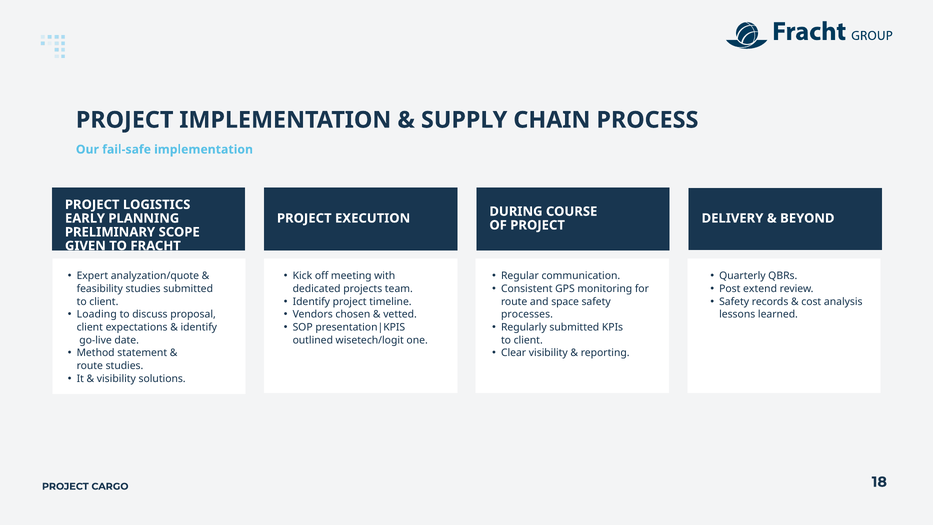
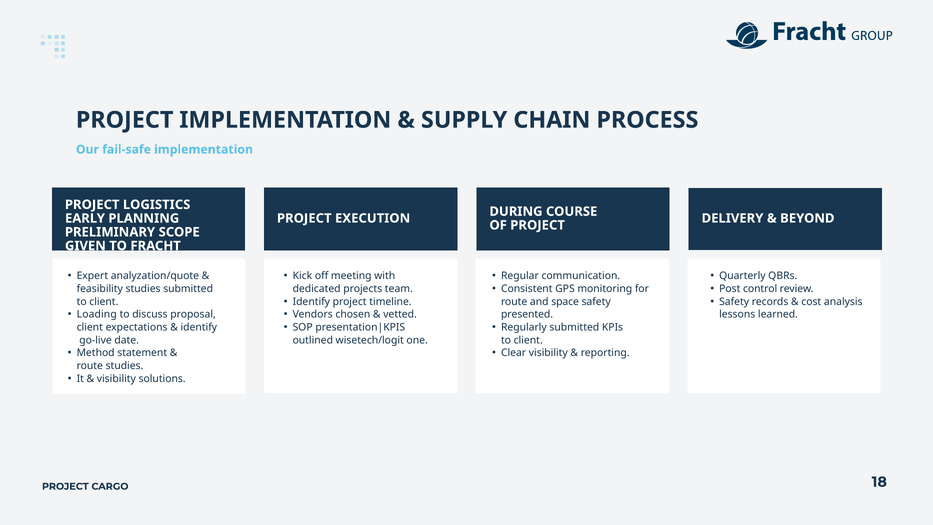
extend: extend -> control (760, 289)
processes: processes -> presented (527, 314)
